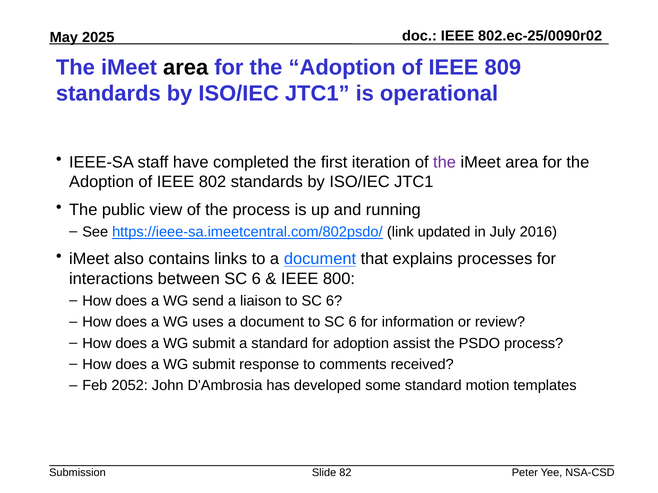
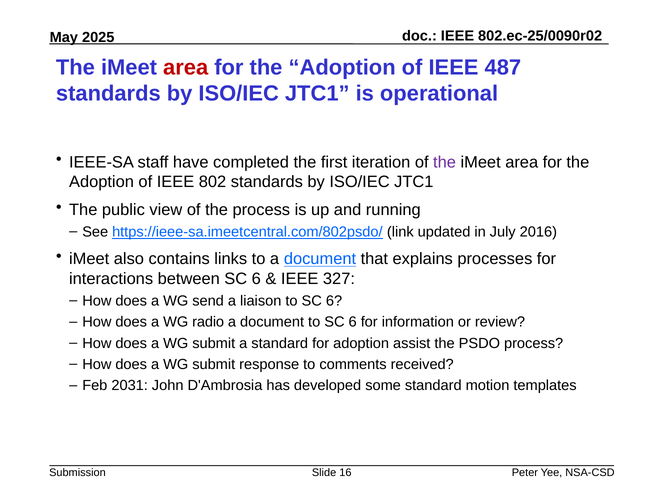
area colour: black -> red (186, 67)
809: 809 -> 487 (503, 67)
800: 800 -> 327 (339, 279)
uses: uses -> radio (208, 322)
2052: 2052 -> 2031 (130, 386)
82: 82 -> 16 (345, 473)
